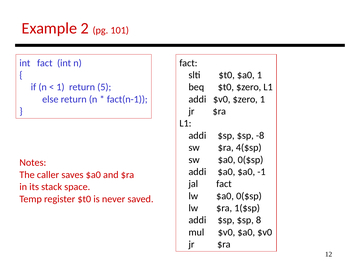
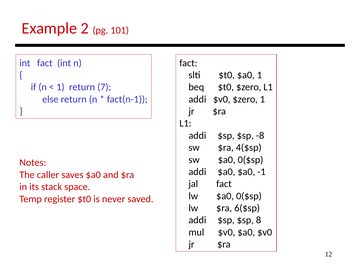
5: 5 -> 7 (104, 87)
1($sp: 1($sp -> 6($sp (247, 208)
